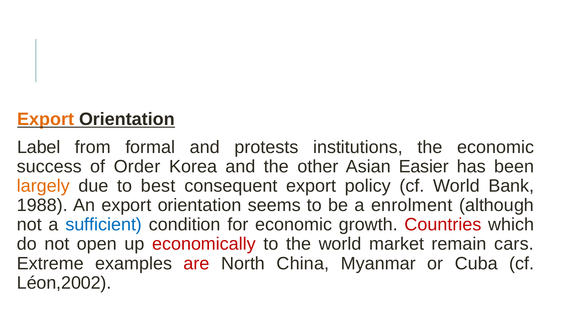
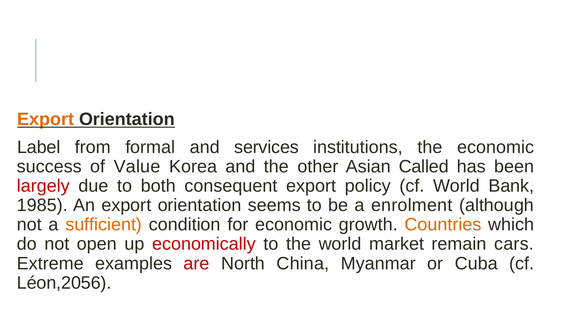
protests: protests -> services (267, 147)
Order: Order -> Value (137, 167)
Easier: Easier -> Called (424, 167)
largely colour: orange -> red (43, 186)
best: best -> both (158, 186)
1988: 1988 -> 1985 (42, 206)
sufficient colour: blue -> orange (104, 225)
Countries colour: red -> orange (443, 225)
Léon,2002: Léon,2002 -> Léon,2056 (64, 283)
